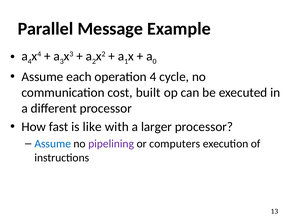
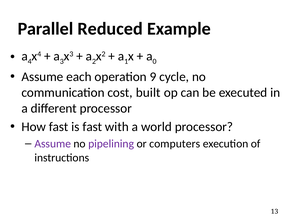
Message: Message -> Reduced (110, 29)
operation 4: 4 -> 9 (153, 77)
is like: like -> fast (92, 127)
larger: larger -> world (156, 127)
Assume colour: blue -> purple (53, 144)
